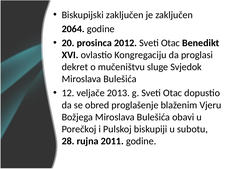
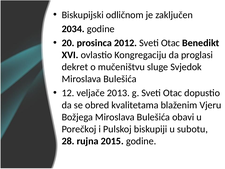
Biskupijski zaključen: zaključen -> odličnom (125, 15)
2064: 2064 -> 2034 (73, 29)
proglašenje: proglašenje -> kvalitetama (135, 105)
2011: 2011 -> 2015 (112, 141)
